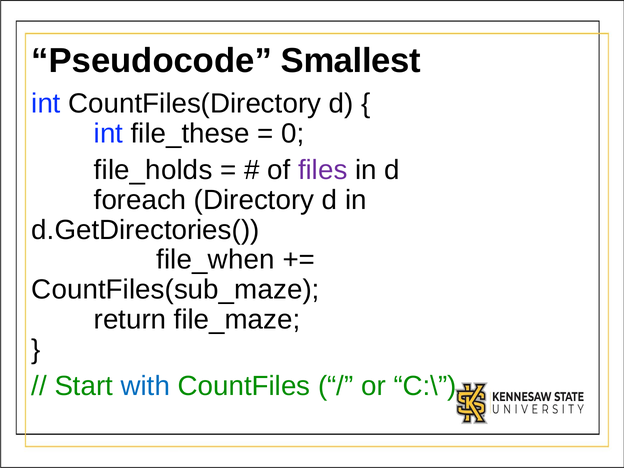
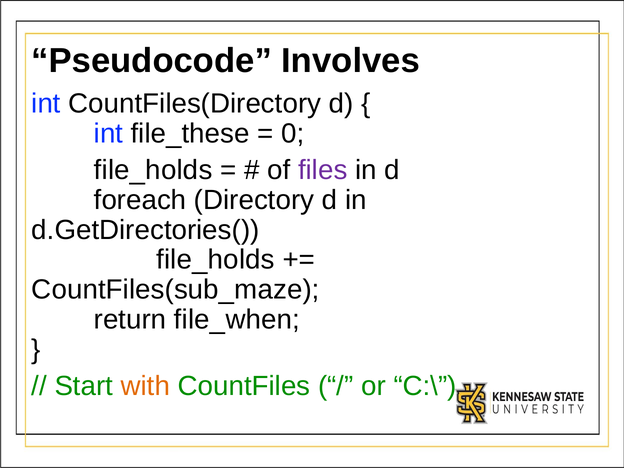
Smallest: Smallest -> Involves (351, 61)
file_when: file_when -> file_holds (216, 260)
file_maze: file_maze -> file_when (237, 320)
with colour: blue -> orange (145, 386)
